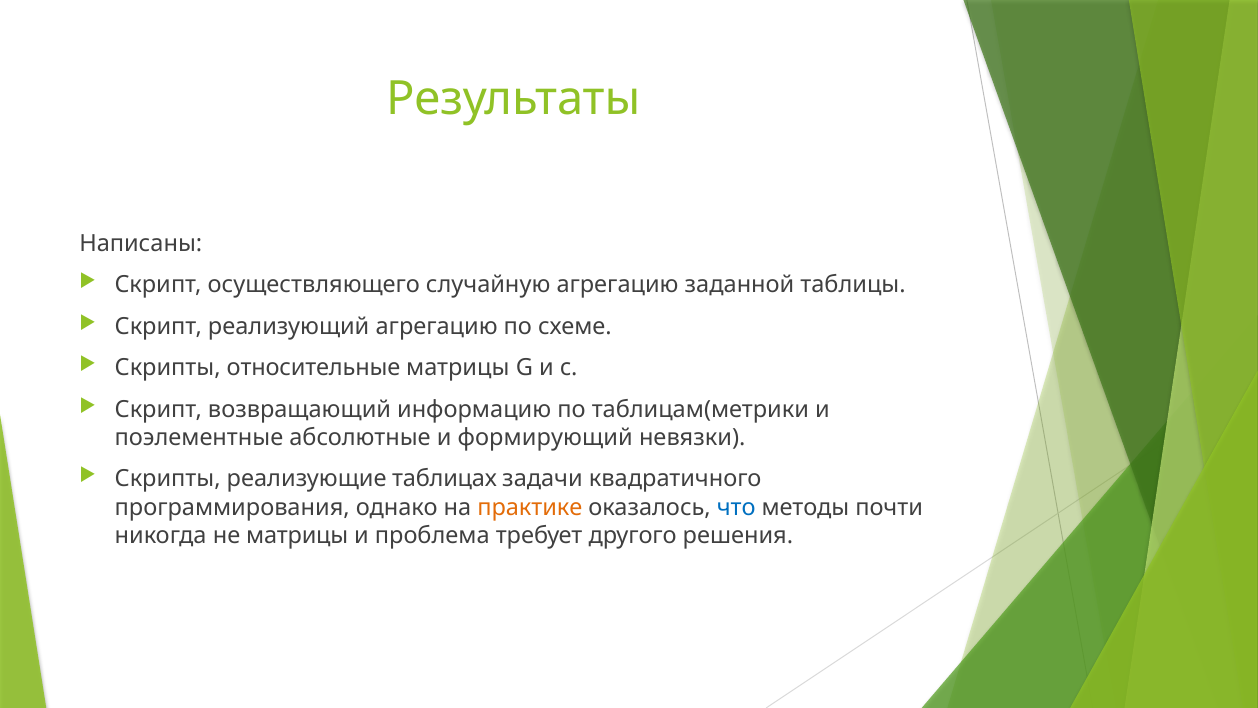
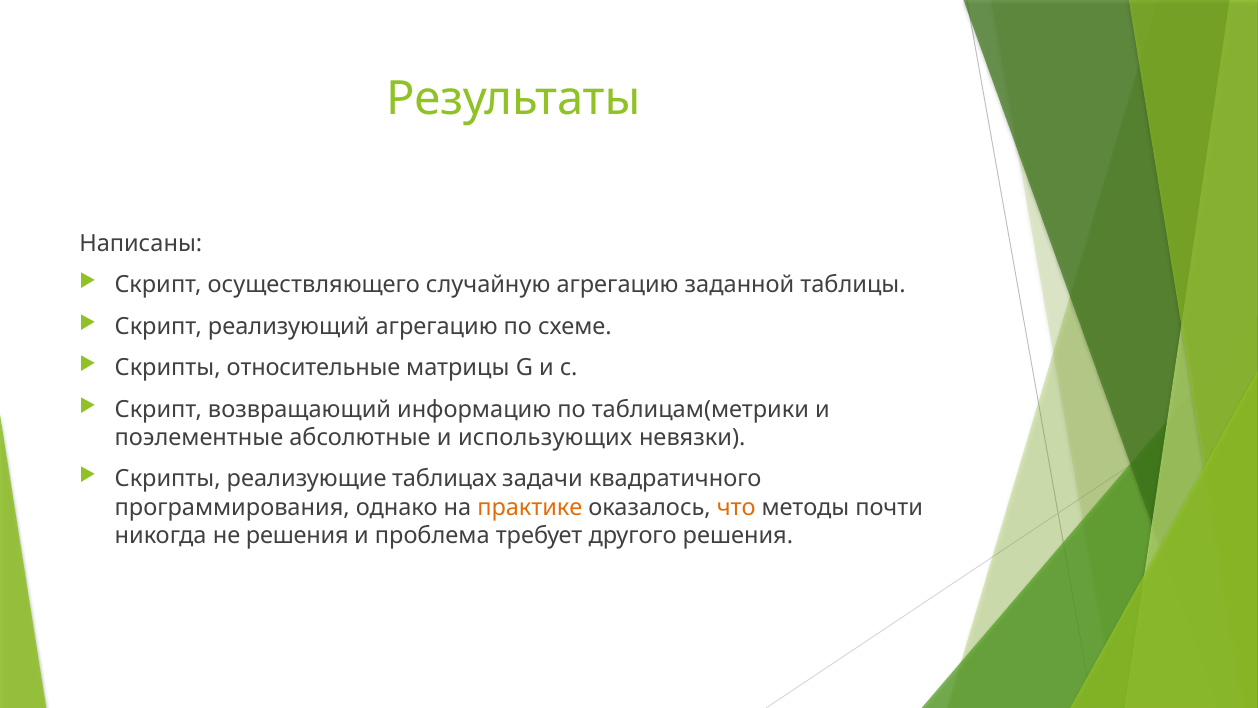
формирующий: формирующий -> использующих (545, 437)
что colour: blue -> orange (736, 507)
не матрицы: матрицы -> решения (297, 535)
